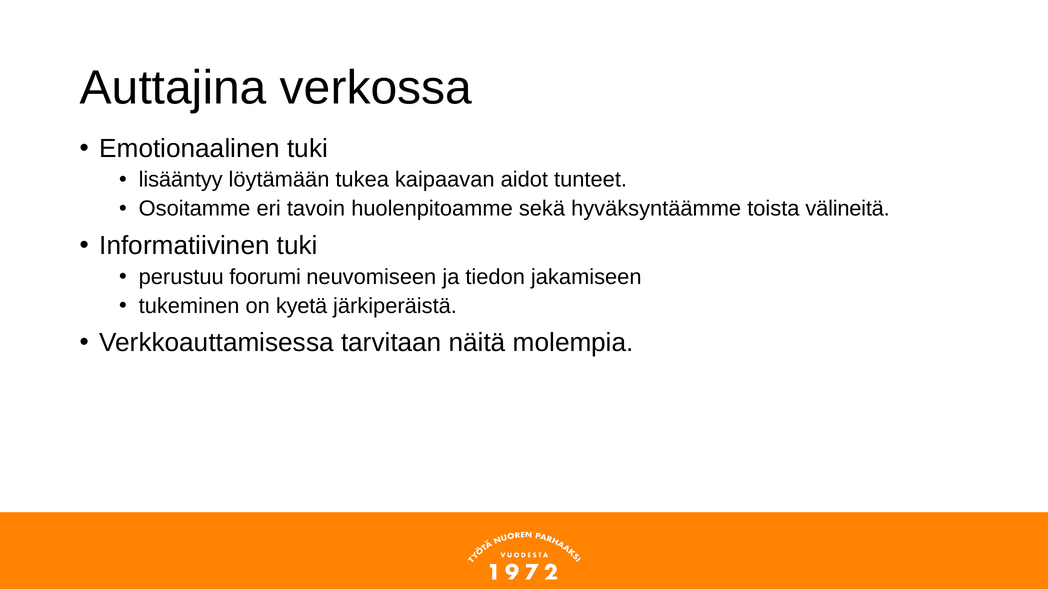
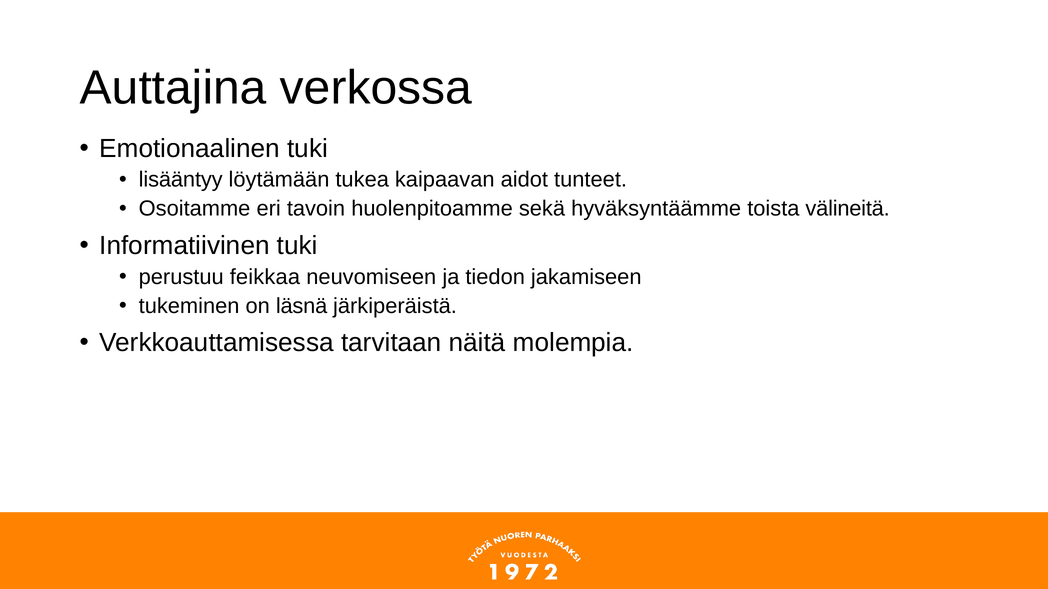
foorumi: foorumi -> feikkaa (265, 277)
kyetä: kyetä -> läsnä (302, 306)
